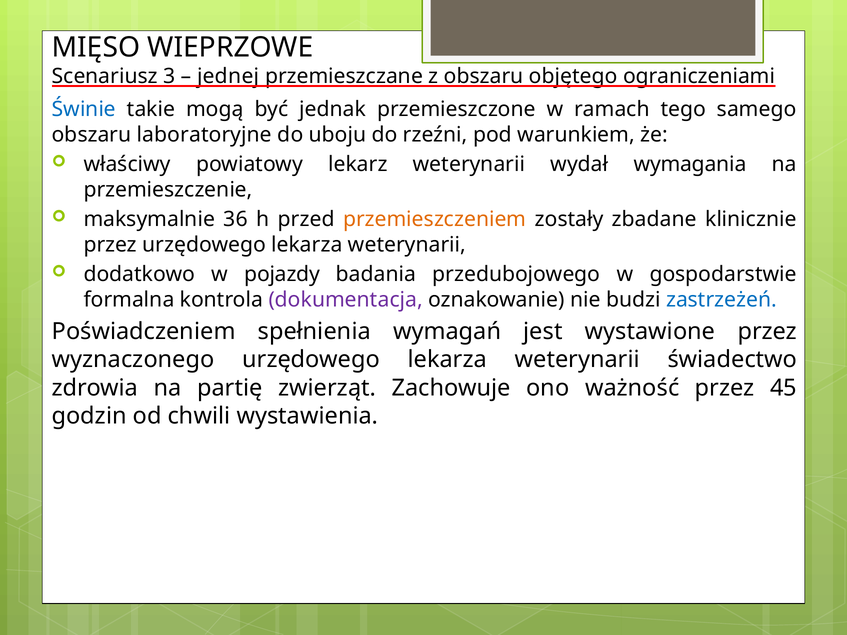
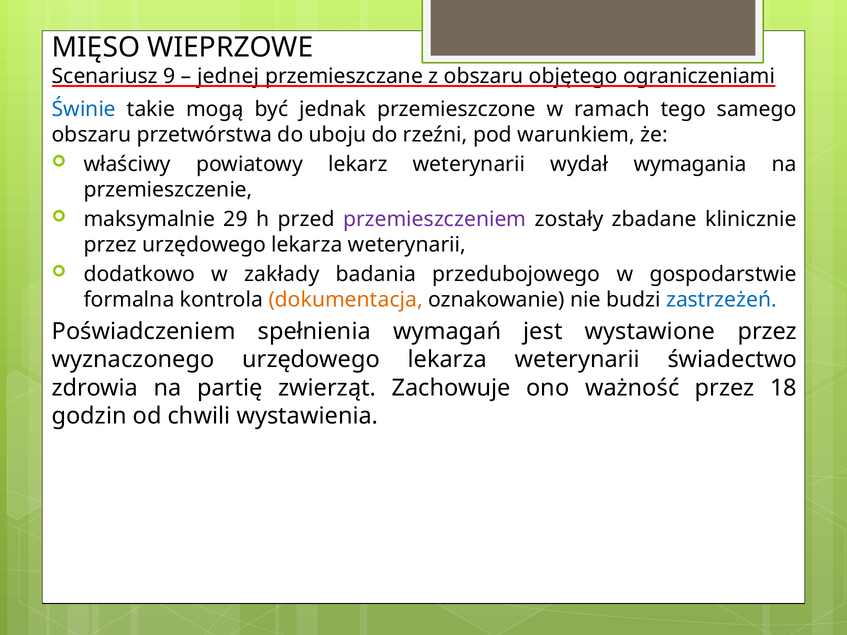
3: 3 -> 9 (169, 76)
laboratoryjne: laboratoryjne -> przetwórstwa (204, 135)
36: 36 -> 29 (236, 219)
przemieszczeniem colour: orange -> purple (435, 219)
pojazdy: pojazdy -> zakłady (282, 274)
dokumentacja colour: purple -> orange (346, 300)
45: 45 -> 18 (783, 388)
